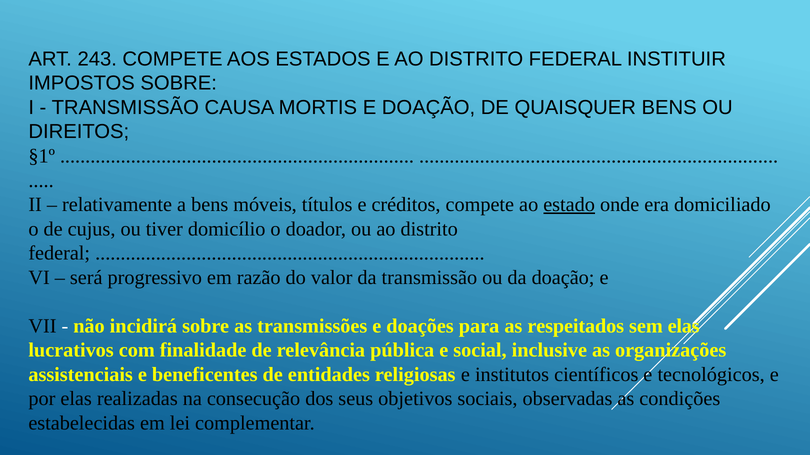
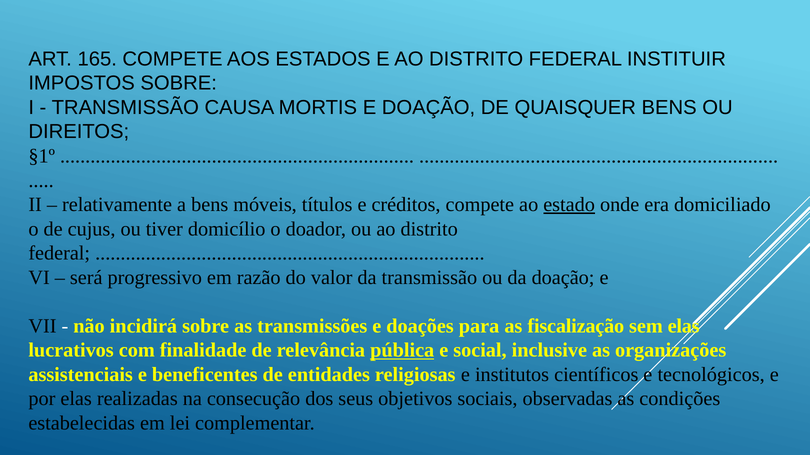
243: 243 -> 165 (97, 59)
respeitados: respeitados -> fiscalização (576, 326)
pública underline: none -> present (402, 351)
